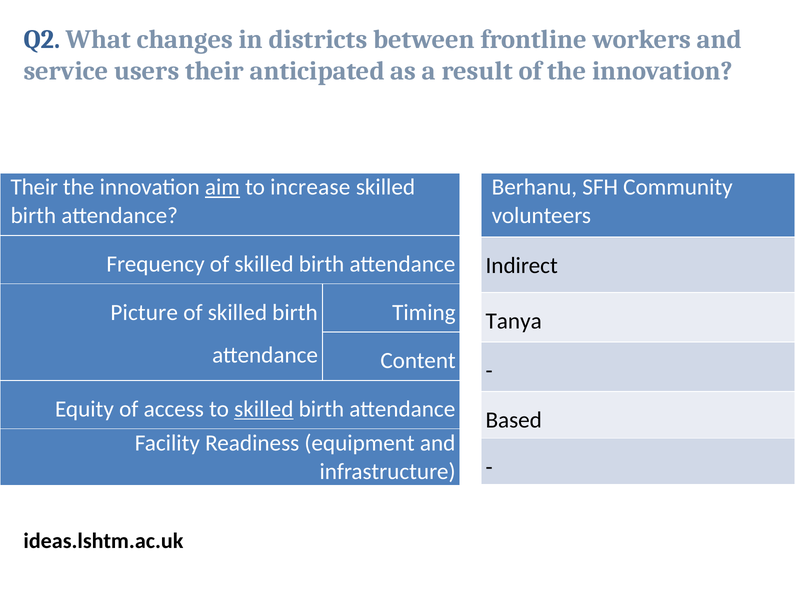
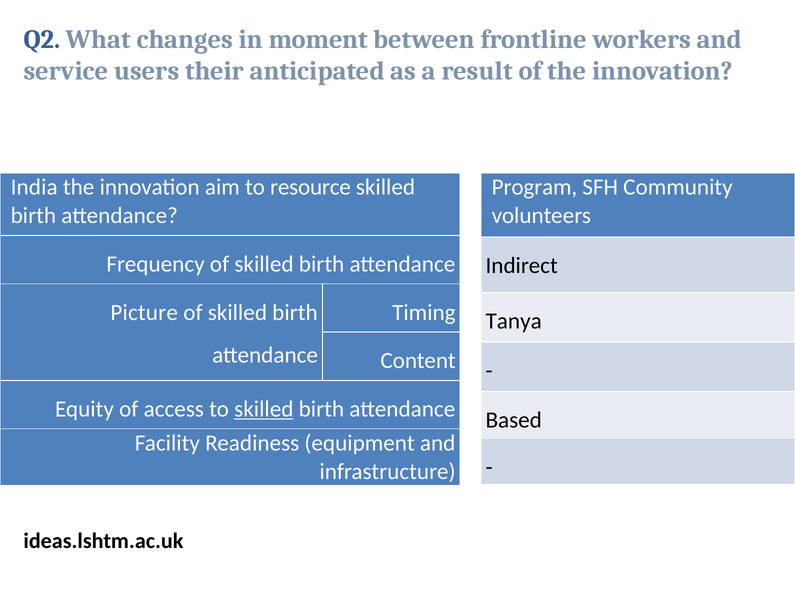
districts: districts -> moment (318, 39)
Their: Their -> India (34, 187)
aim underline: present -> none (222, 187)
increase: increase -> resource (310, 187)
Berhanu: Berhanu -> Program (534, 187)
